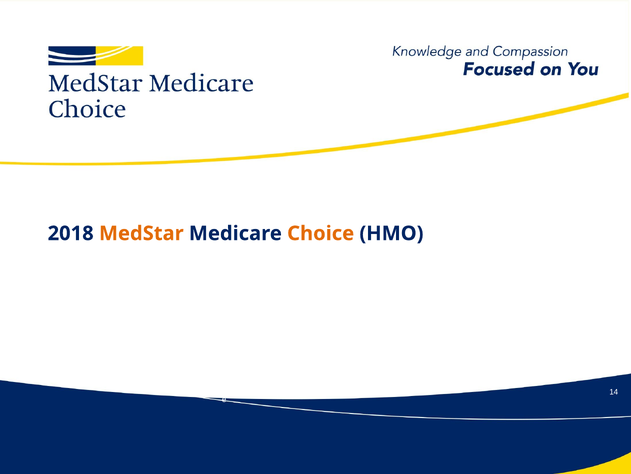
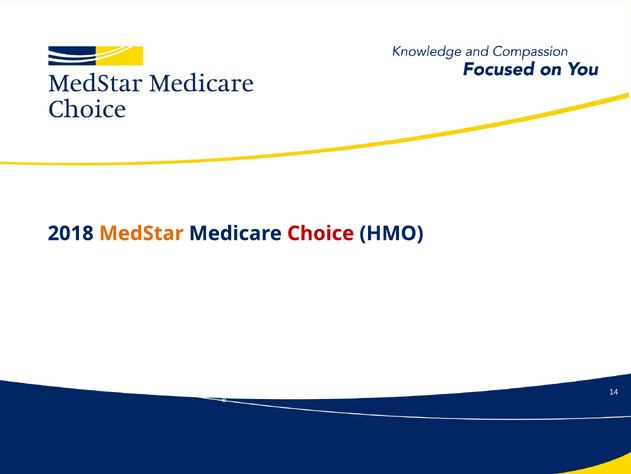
Choice colour: orange -> red (321, 233)
